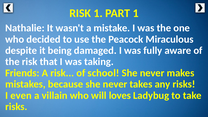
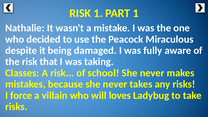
Friends: Friends -> Classes (22, 73)
even: even -> force (21, 95)
